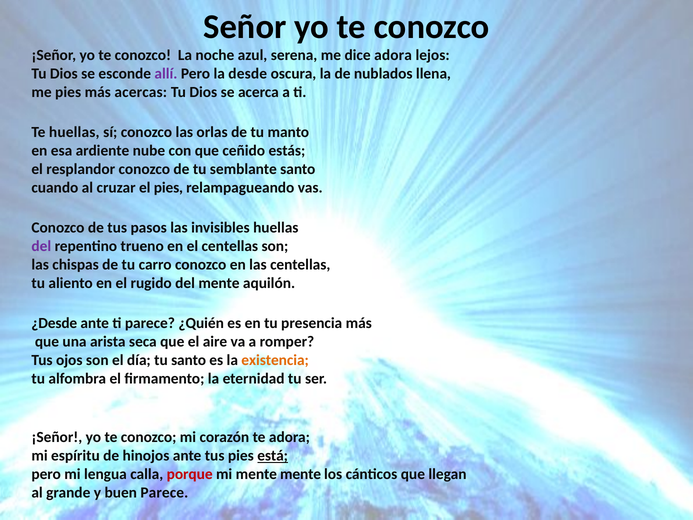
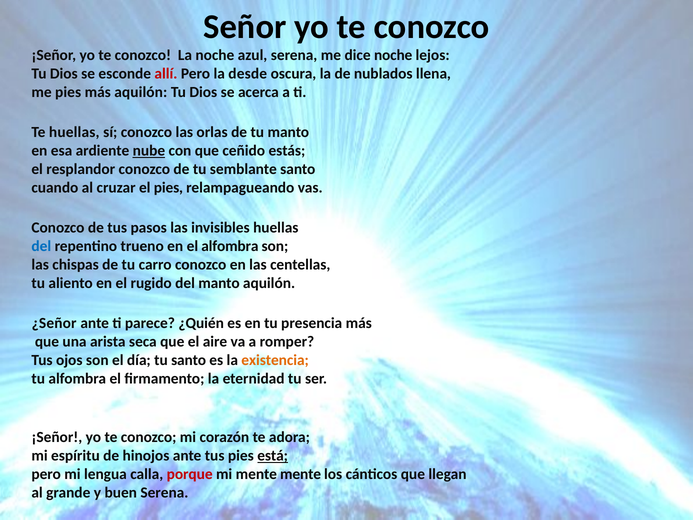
dice adora: adora -> noche (393, 55)
allí colour: purple -> red (166, 74)
más acercas: acercas -> aquilón (141, 92)
nube underline: none -> present (149, 151)
del colour: purple -> blue (41, 246)
el centellas: centellas -> alfombra (230, 246)
del mente: mente -> manto (219, 283)
¿Desde: ¿Desde -> ¿Señor (54, 323)
buen Parece: Parece -> Serena (164, 493)
